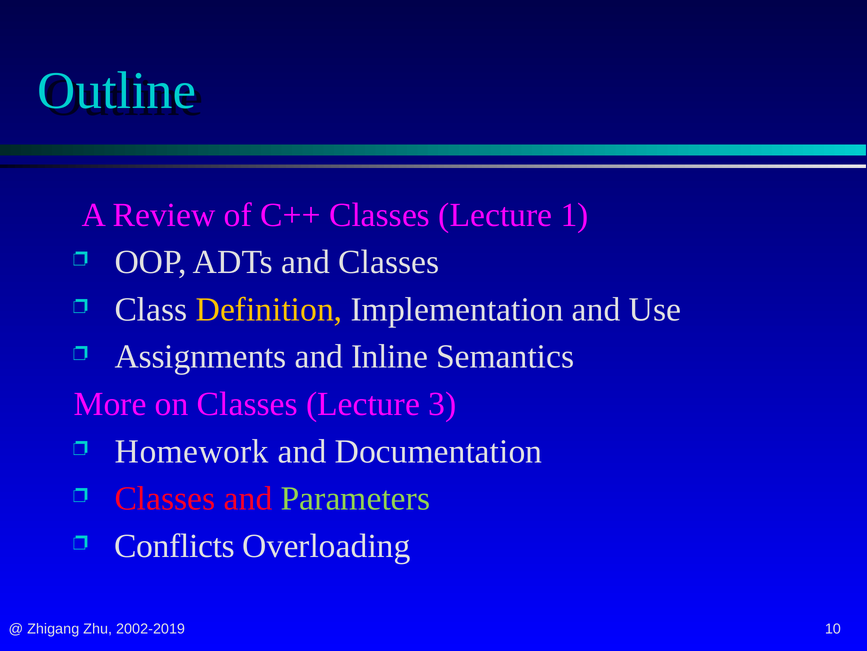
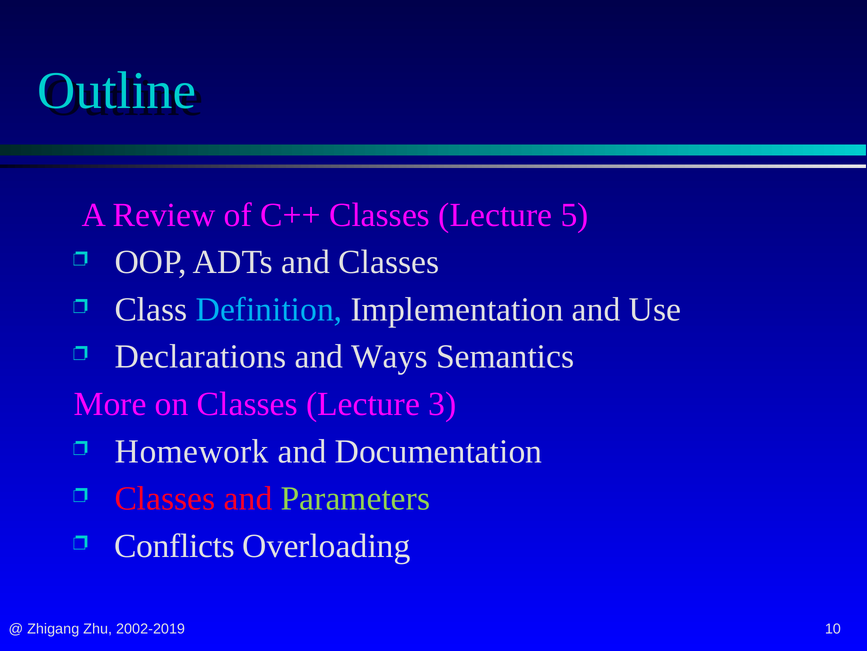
1: 1 -> 5 (575, 215)
Definition colour: yellow -> light blue (269, 309)
Assignments: Assignments -> Declarations (200, 356)
Inline: Inline -> Ways (389, 356)
